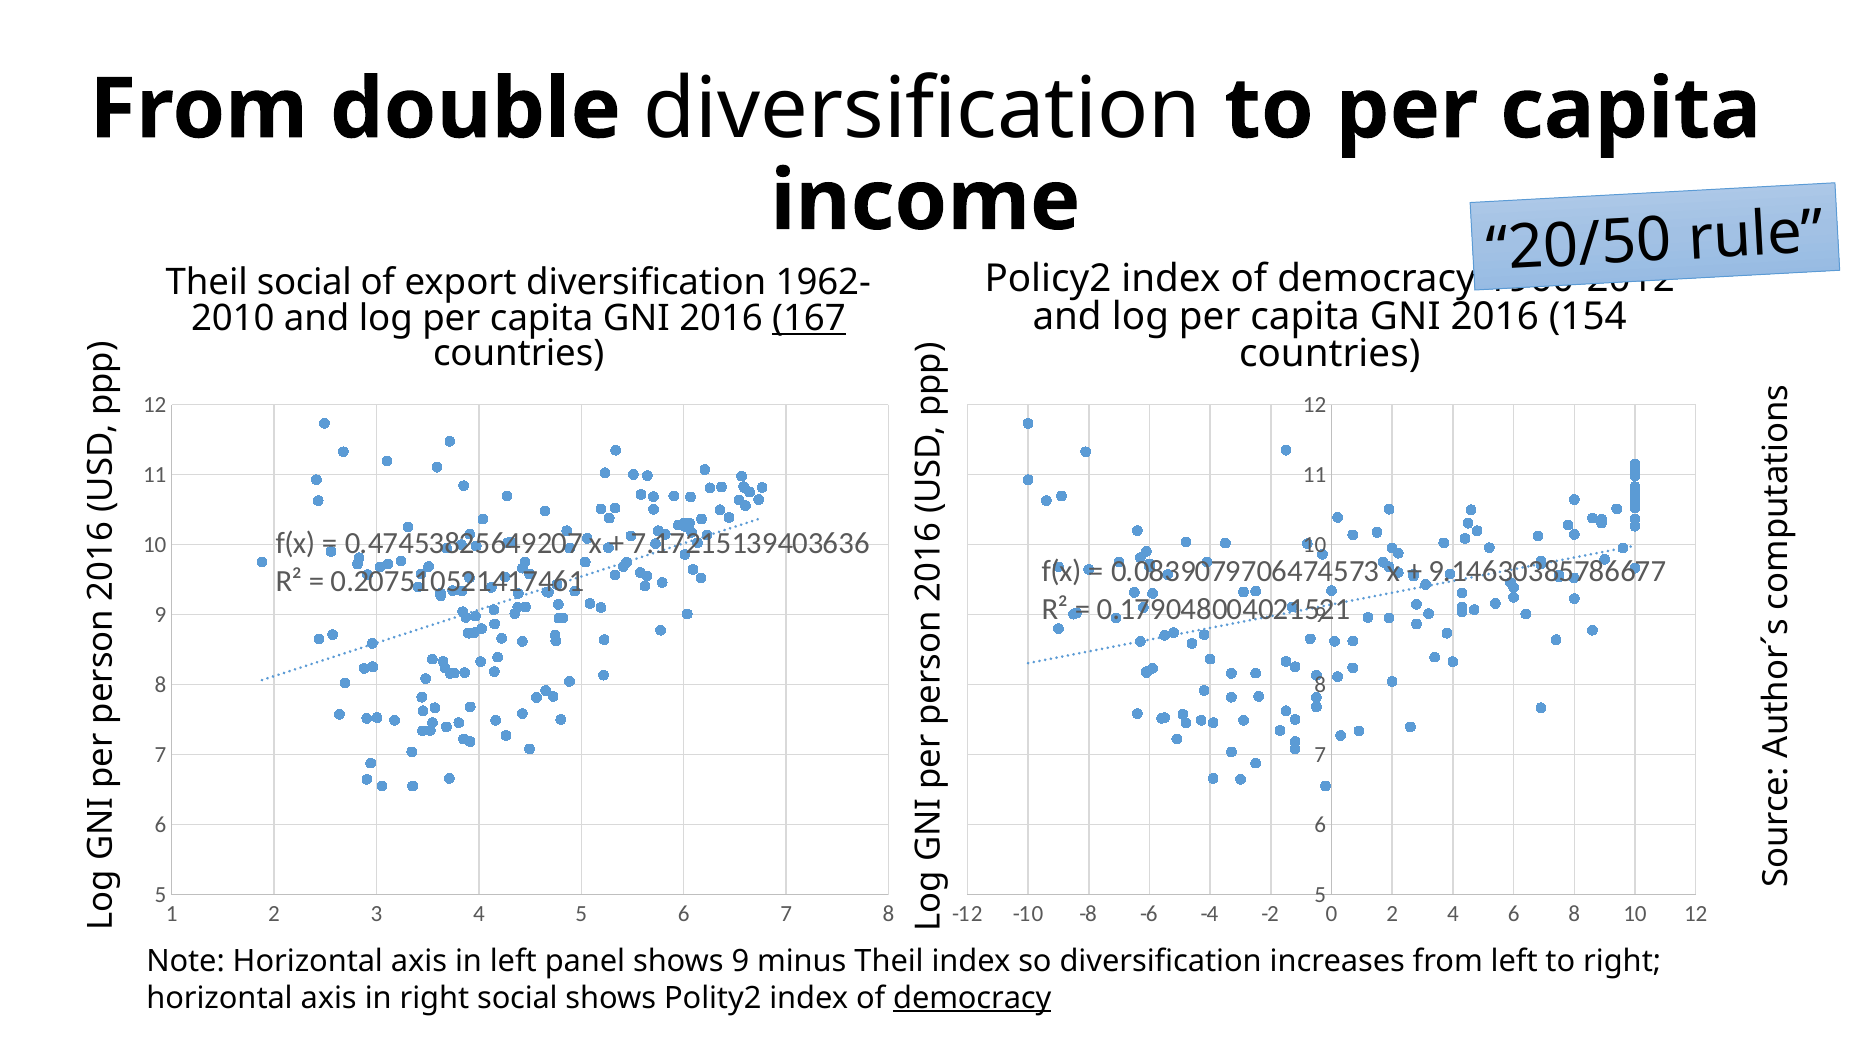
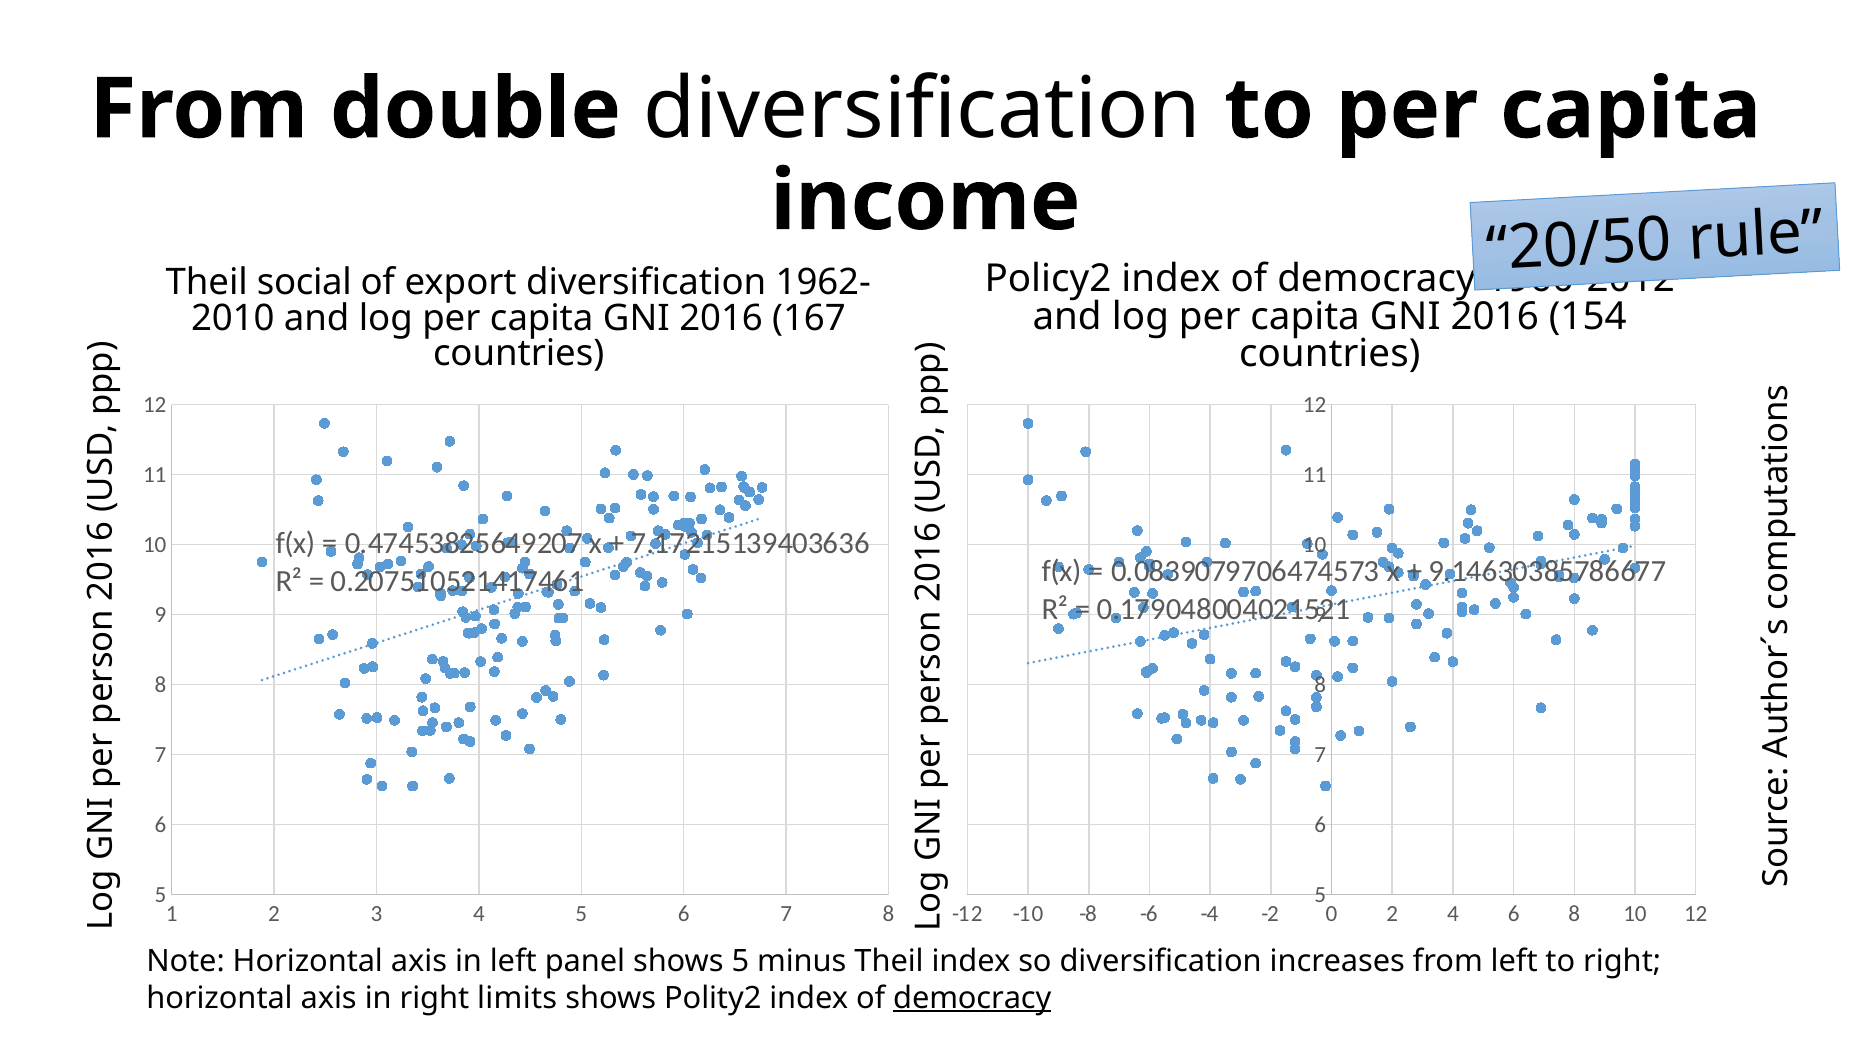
167 underline: present -> none (809, 318)
shows 9: 9 -> 5 (740, 962)
right social: social -> limits (517, 999)
